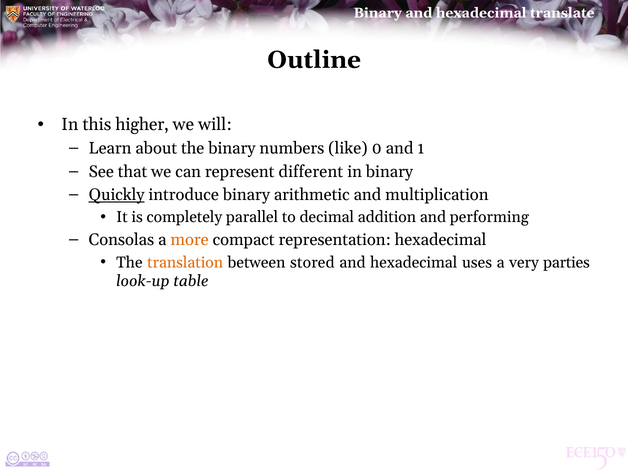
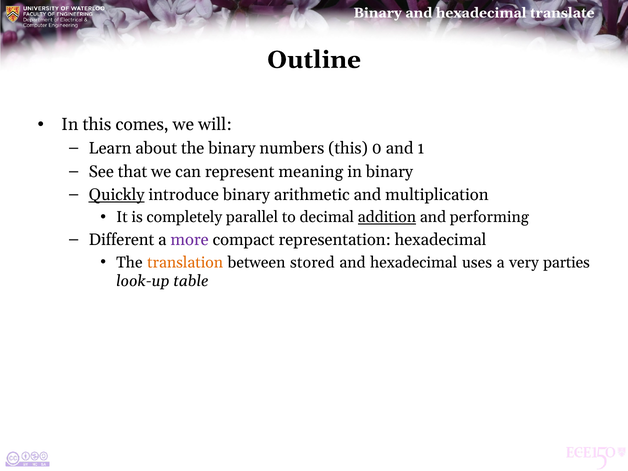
higher: higher -> comes (142, 125)
numbers like: like -> this (348, 148)
different: different -> meaning (311, 172)
addition underline: none -> present (387, 217)
Consolas: Consolas -> Different (121, 240)
more colour: orange -> purple (190, 240)
